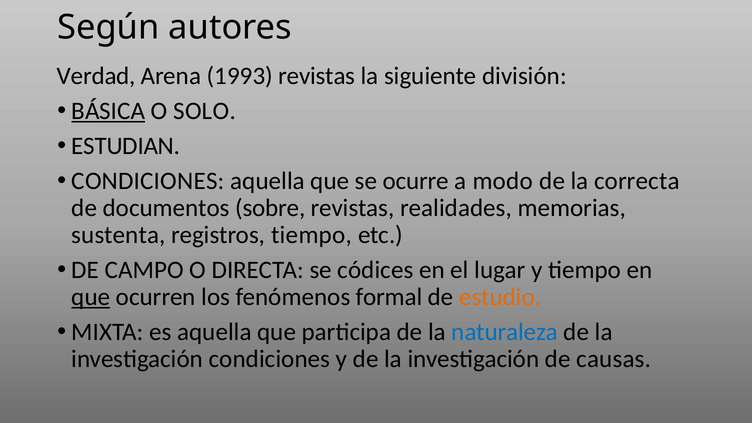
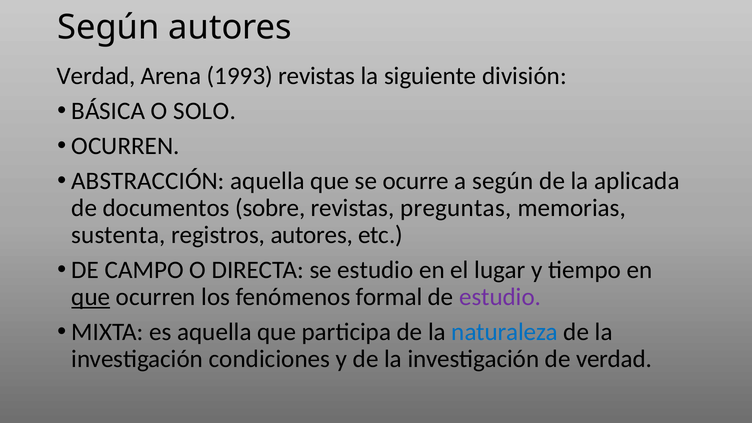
BÁSICA underline: present -> none (108, 111)
ESTUDIAN: ESTUDIAN -> OCURREN (126, 146)
CONDICIONES: CONDICIONES -> ABSTRACCIÓN (148, 181)
a modo: modo -> según (503, 181)
correcta: correcta -> aplicada (637, 181)
realidades: realidades -> preguntas (456, 208)
registros tiempo: tiempo -> autores (312, 235)
se códices: códices -> estudio (375, 270)
estudio colour: orange -> purple (500, 297)
de causas: causas -> verdad (614, 359)
